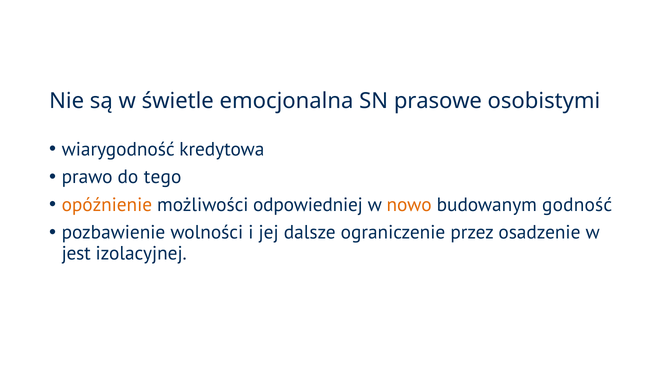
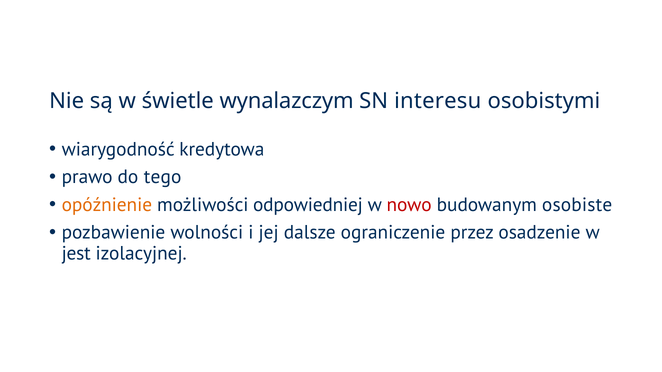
emocjonalna: emocjonalna -> wynalazczym (287, 101)
prasowe: prasowe -> interesu (438, 101)
nowo colour: orange -> red (409, 205)
godność: godność -> osobiste (577, 205)
